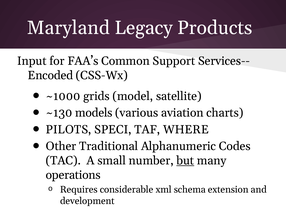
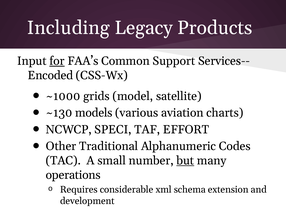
Maryland: Maryland -> Including (68, 28)
for underline: none -> present (57, 61)
PILOTS: PILOTS -> NCWCP (69, 129)
WHERE: WHERE -> EFFORT (186, 129)
